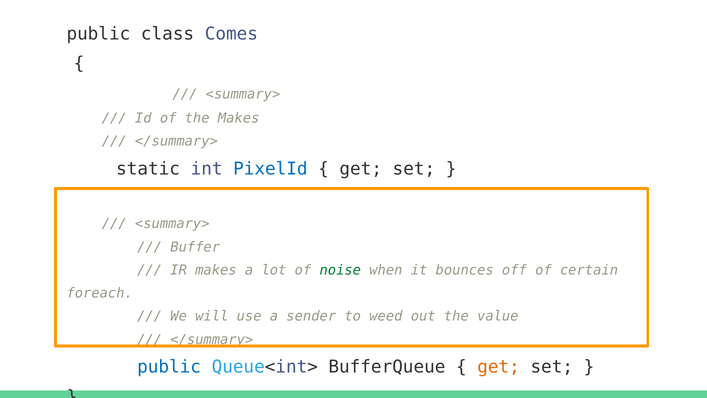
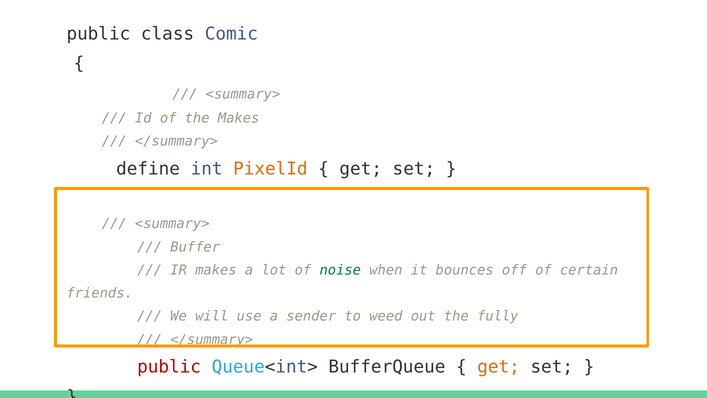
Comes: Comes -> Comic (231, 34)
static: static -> define (148, 169)
PixelId colour: blue -> orange (270, 169)
foreach: foreach -> friends (100, 293)
value: value -> fully (498, 316)
public colour: blue -> red (169, 367)
